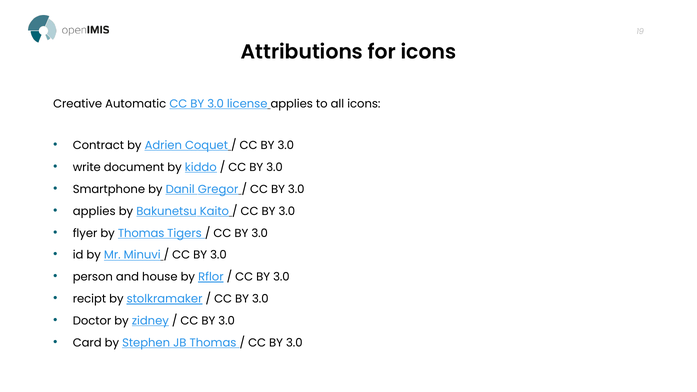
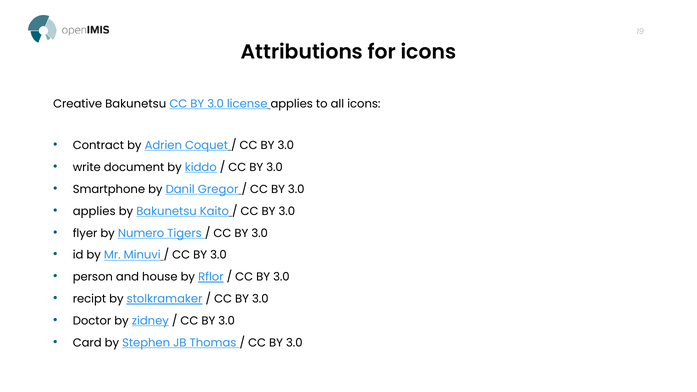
Creative Automatic: Automatic -> Bakunetsu (136, 104)
by Thomas: Thomas -> Numero (141, 233)
